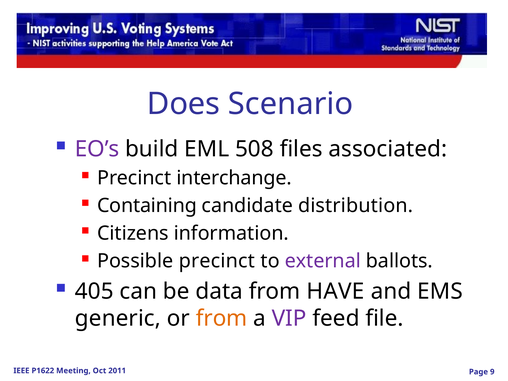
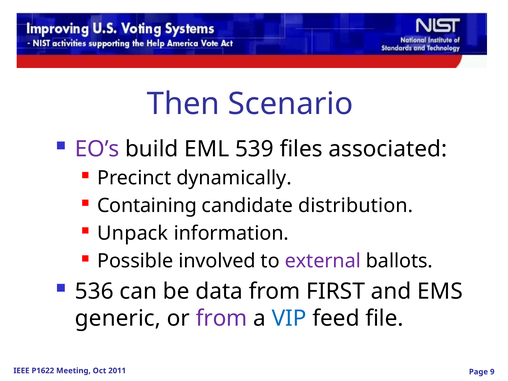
Does: Does -> Then (183, 104)
508: 508 -> 539 (254, 149)
interchange: interchange -> dynamically (234, 178)
Citizens: Citizens -> Unpack (133, 233)
Possible precinct: precinct -> involved (217, 261)
405: 405 -> 536 (94, 291)
HAVE: HAVE -> FIRST (336, 291)
from colour: orange -> purple (222, 318)
VIP colour: purple -> blue (289, 318)
